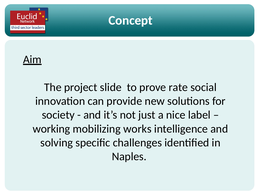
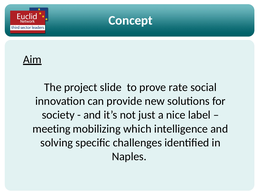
working: working -> meeting (51, 128)
works: works -> which (137, 128)
